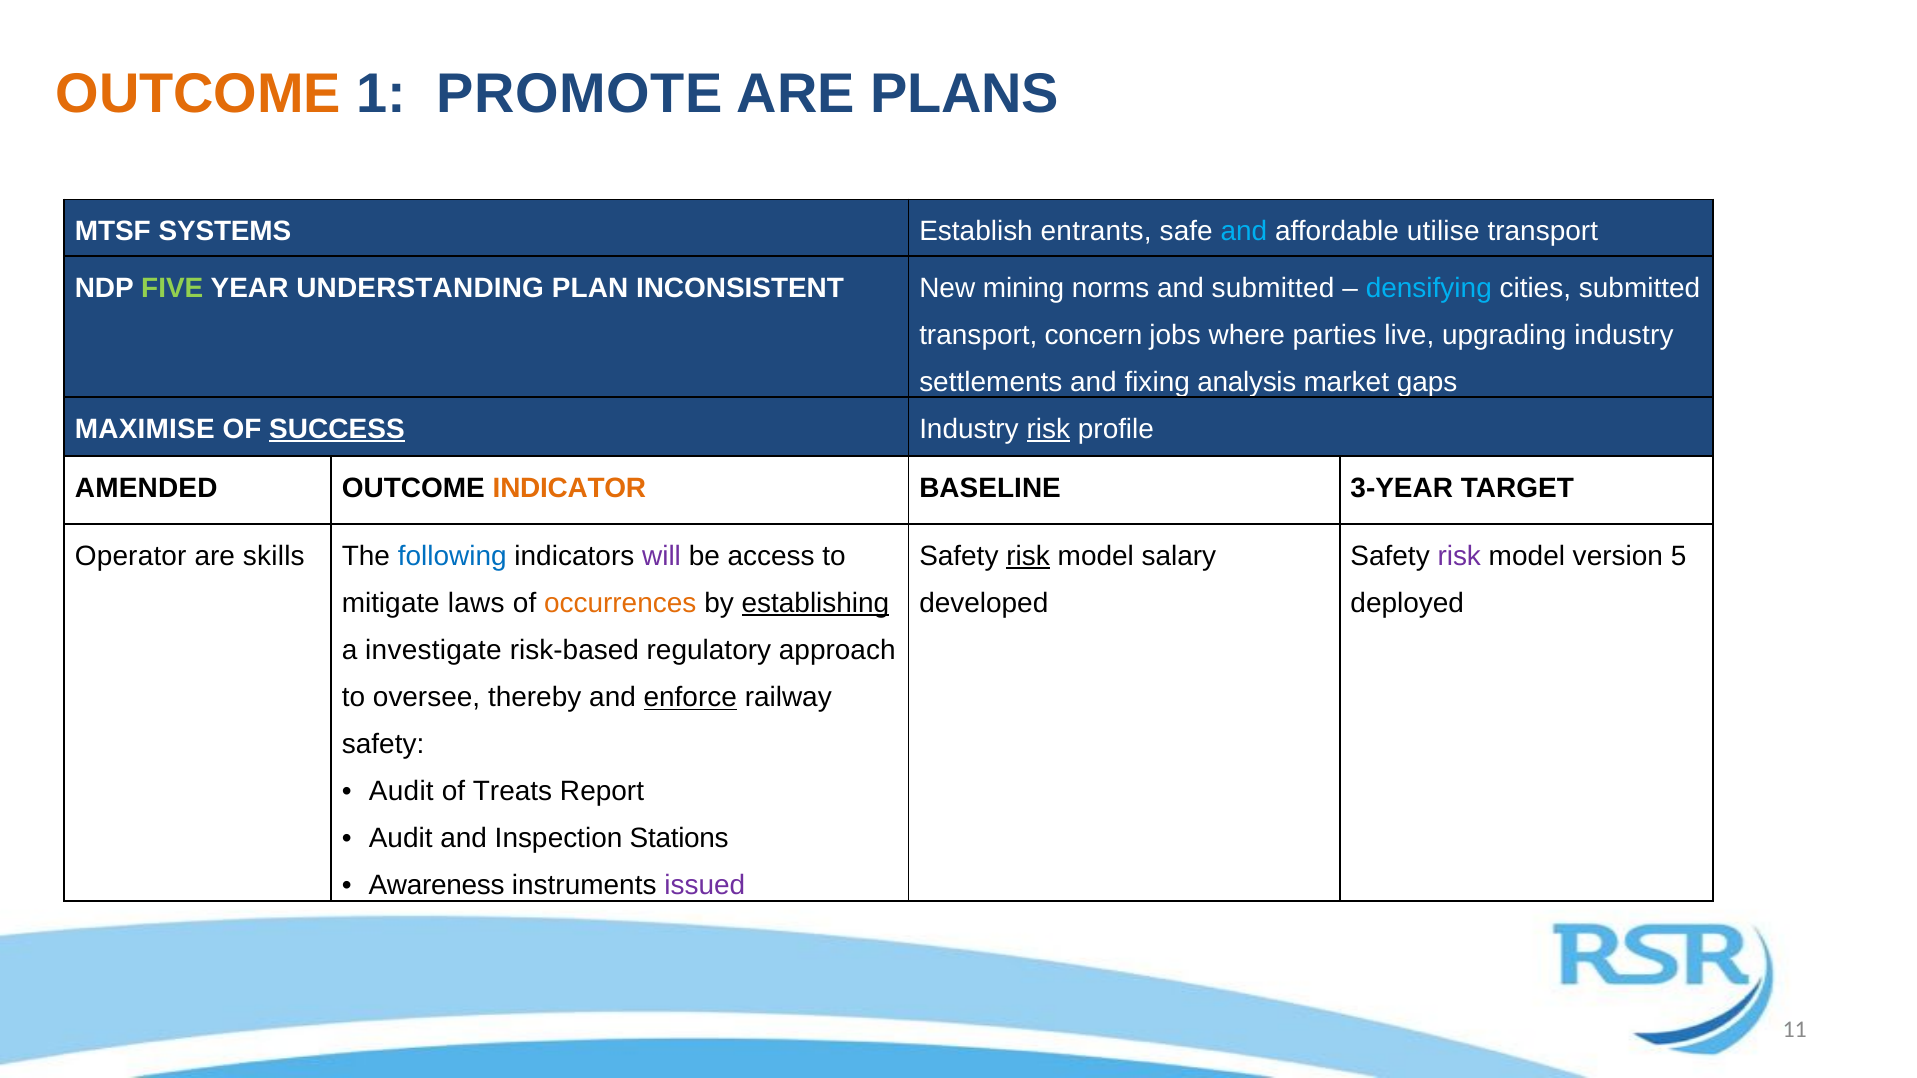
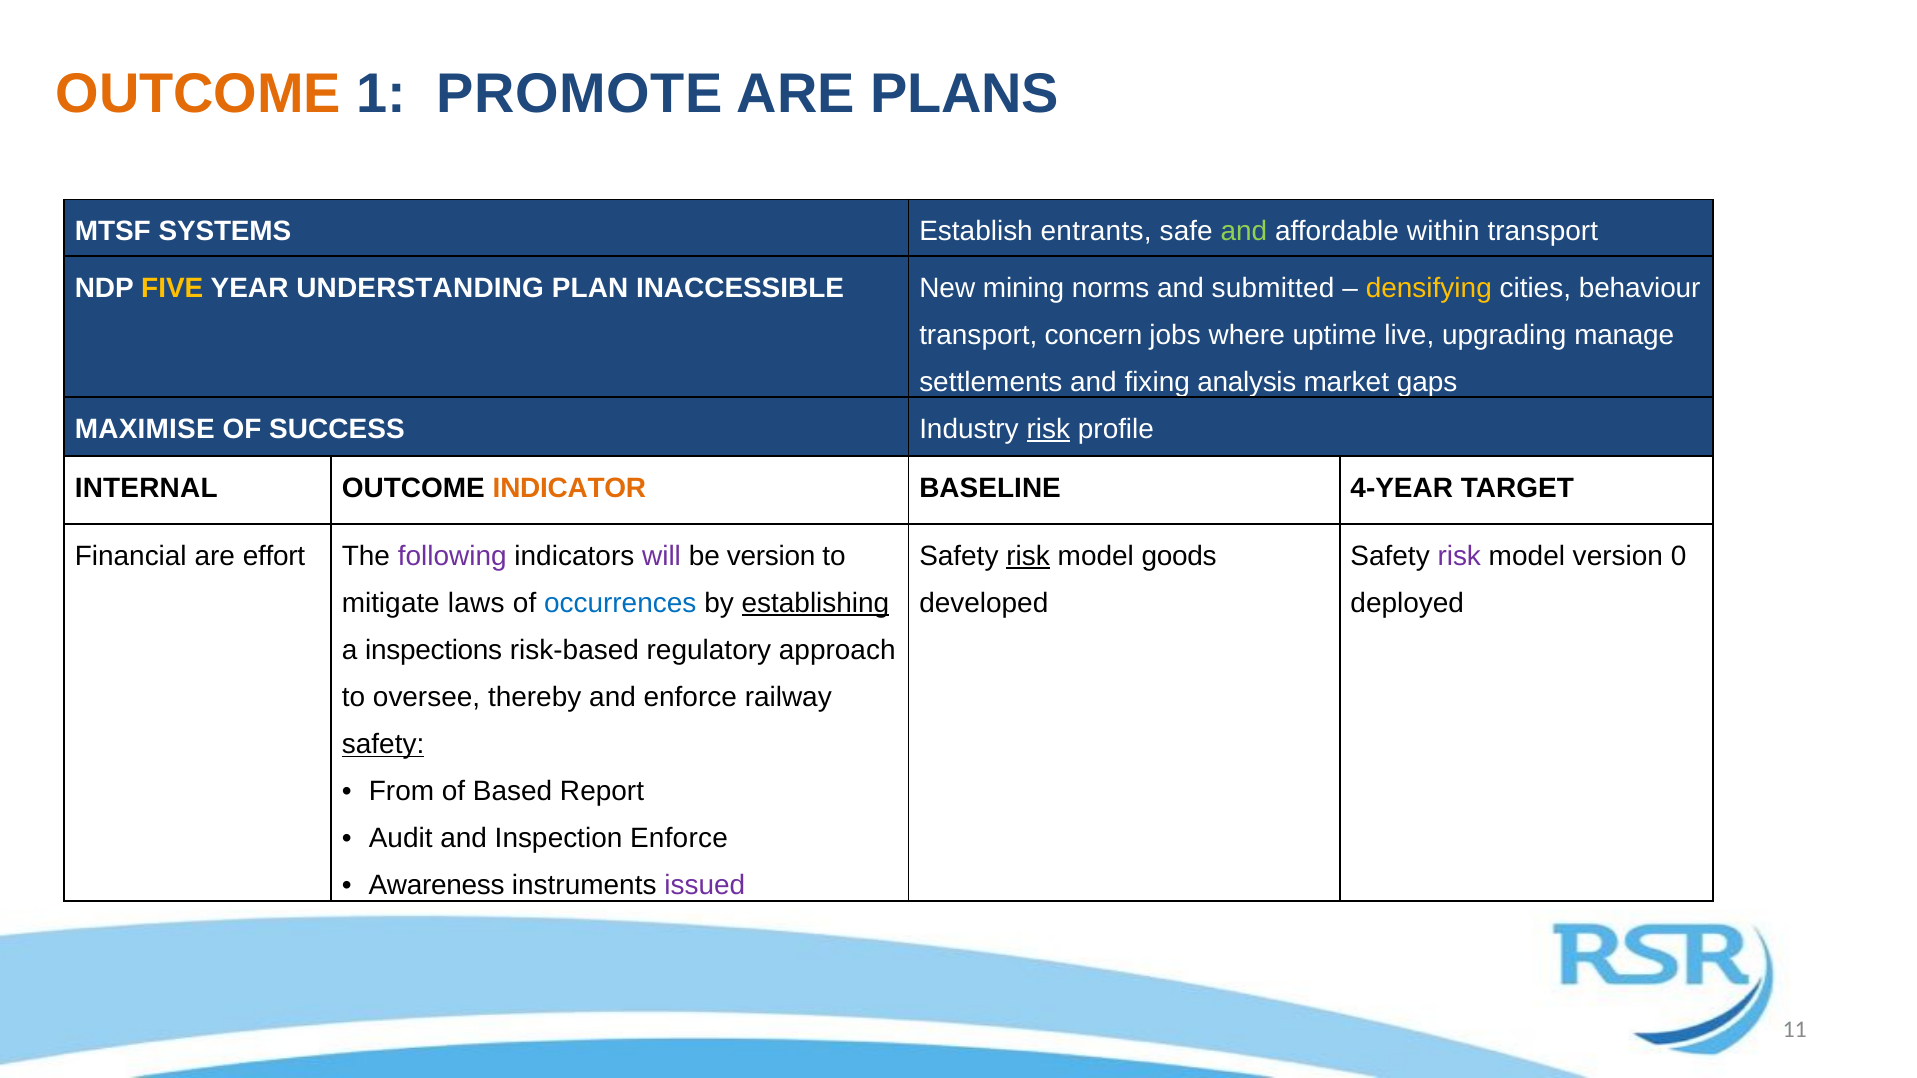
and colour: light blue -> light green (1244, 231)
utilise: utilise -> within (1443, 231)
FIVE colour: light green -> yellow (172, 288)
INCONSISTENT: INCONSISTENT -> INACCESSIBLE (740, 288)
densifying colour: light blue -> yellow (1429, 288)
cities submitted: submitted -> behaviour (1640, 288)
parties: parties -> uptime (1335, 335)
upgrading industry: industry -> manage (1624, 335)
SUCCESS underline: present -> none (337, 429)
AMENDED: AMENDED -> INTERNAL (146, 488)
3-YEAR: 3-YEAR -> 4-YEAR (1402, 488)
Operator: Operator -> Financial (131, 556)
skills: skills -> effort (274, 556)
following colour: blue -> purple (452, 556)
be access: access -> version (771, 556)
salary: salary -> goods (1179, 556)
5: 5 -> 0 (1679, 556)
occurrences colour: orange -> blue (620, 603)
investigate: investigate -> inspections (434, 650)
enforce underline: present -> none (690, 698)
safety underline: none -> present (383, 745)
Audit: Audit -> From (401, 792)
Treats: Treats -> Based (513, 792)
Inspection Stations: Stations -> Enforce (679, 839)
